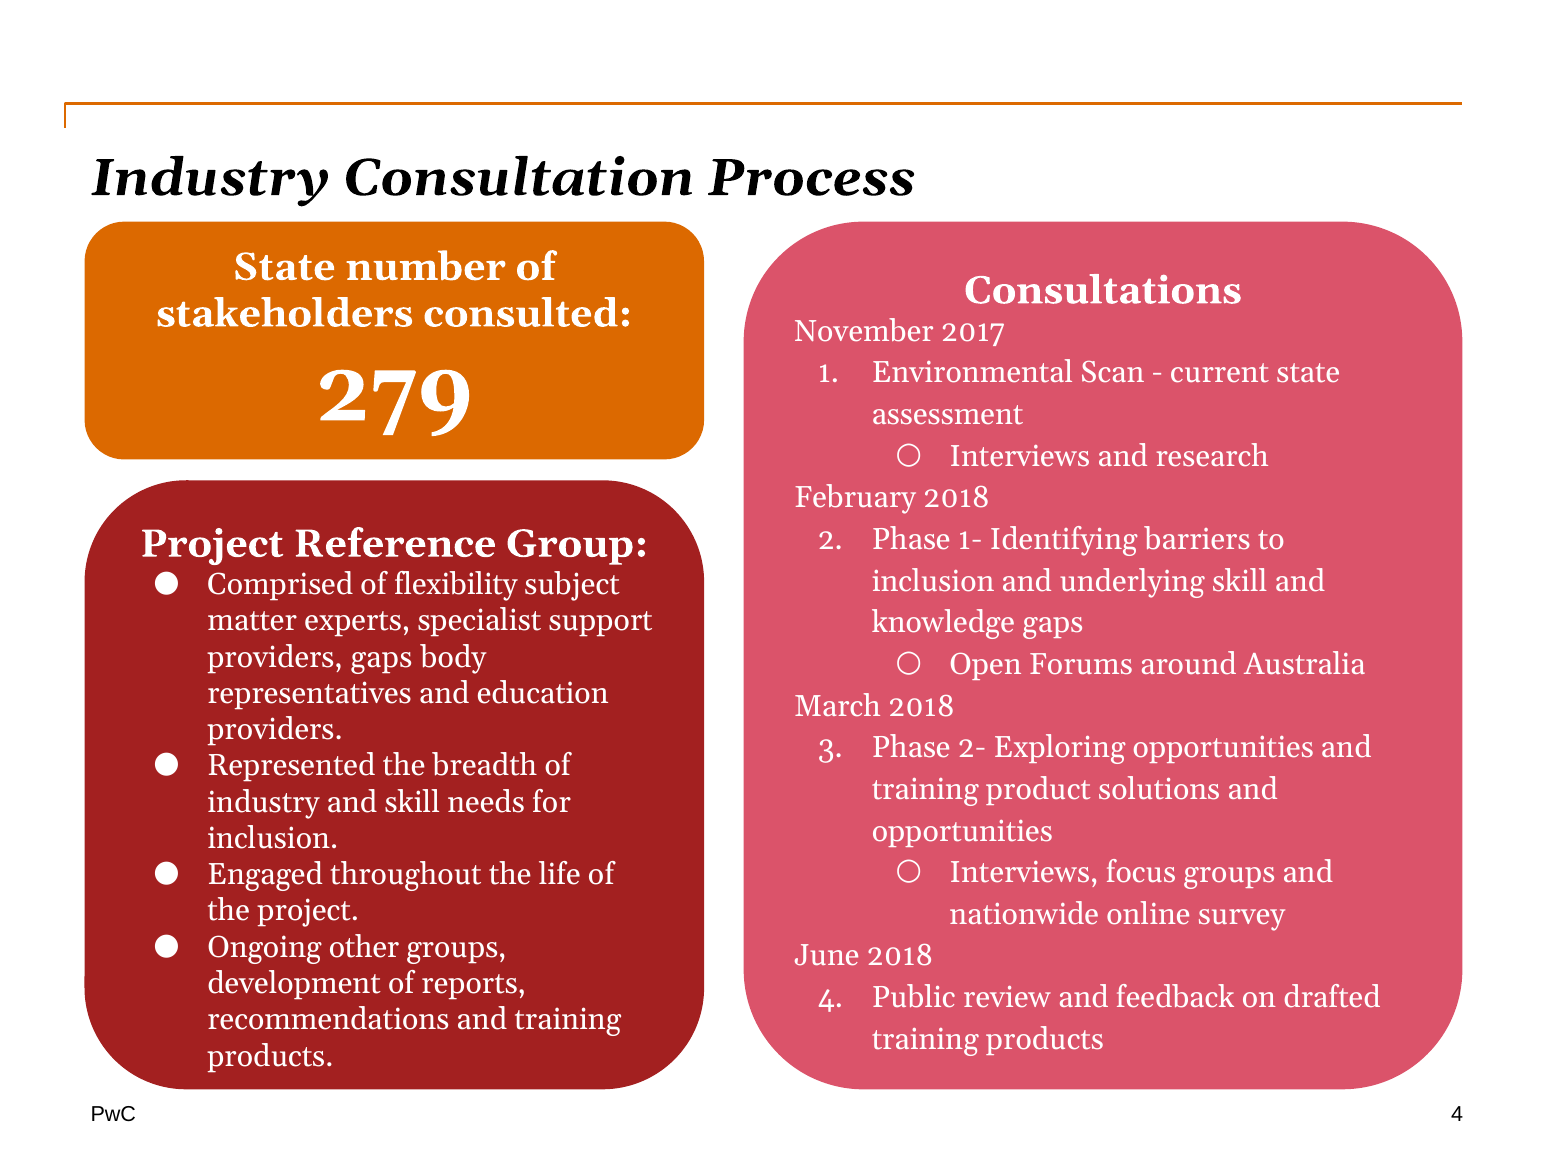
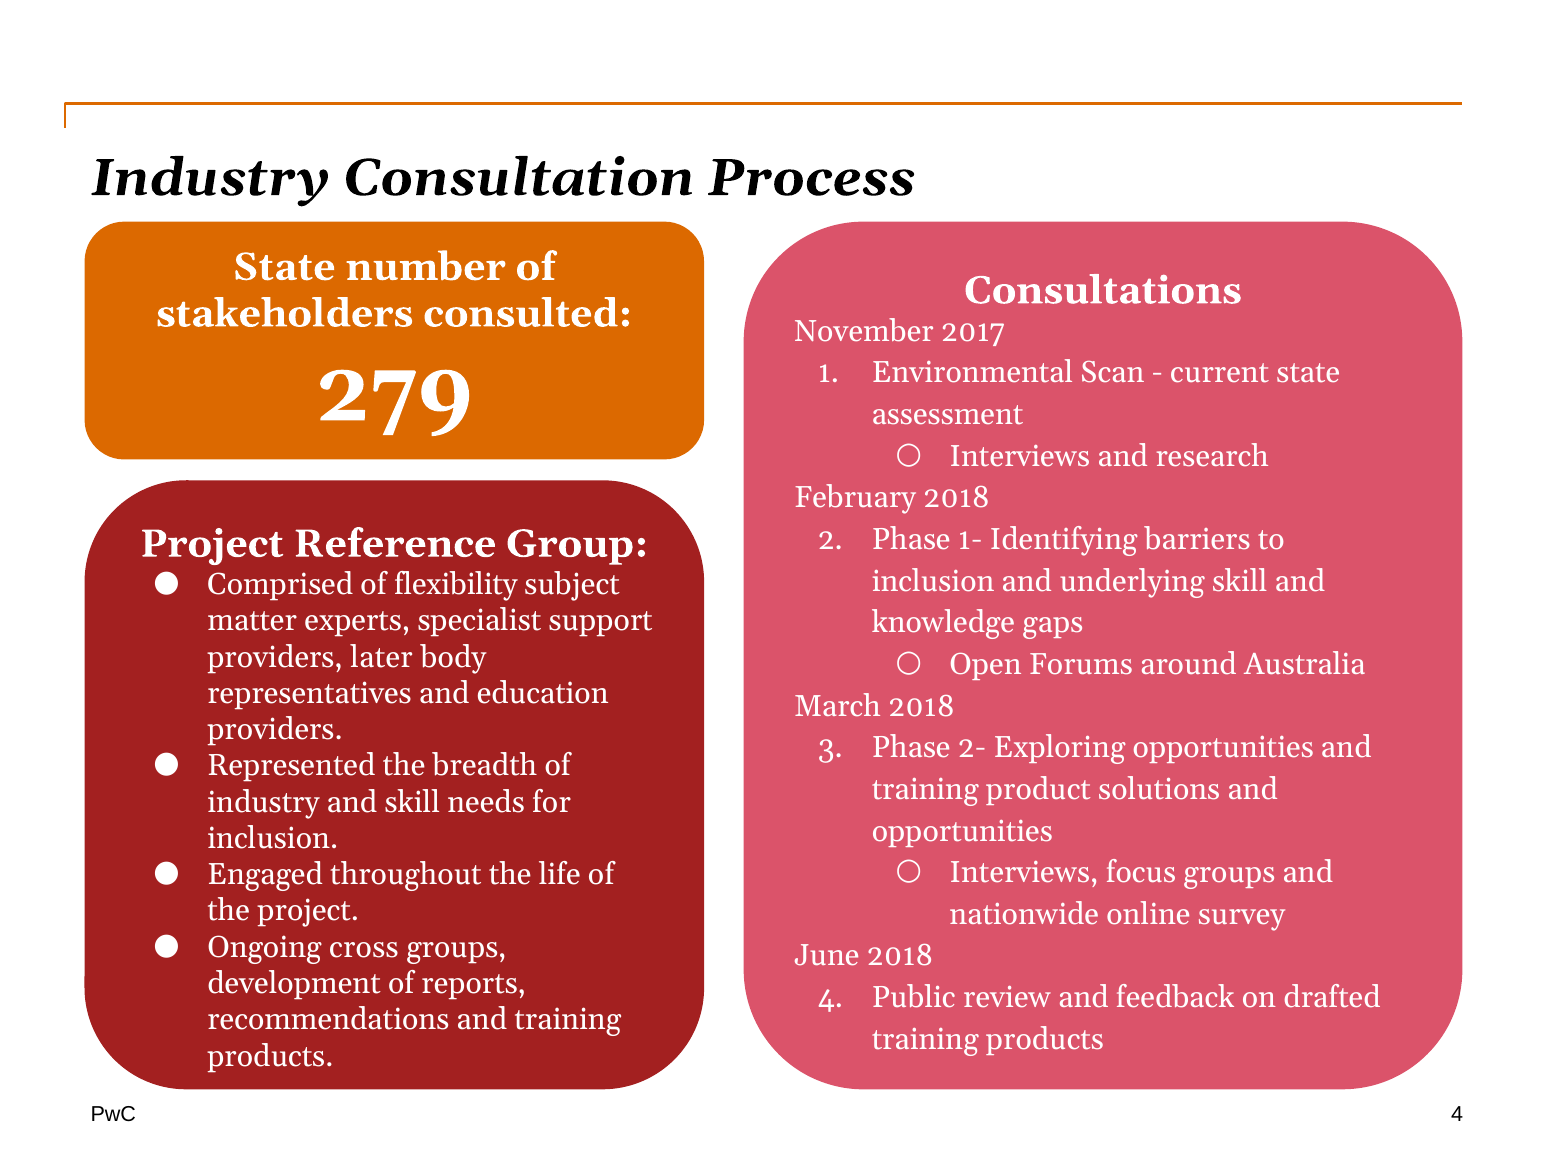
providers gaps: gaps -> later (382, 657)
other: other -> cross (364, 947)
